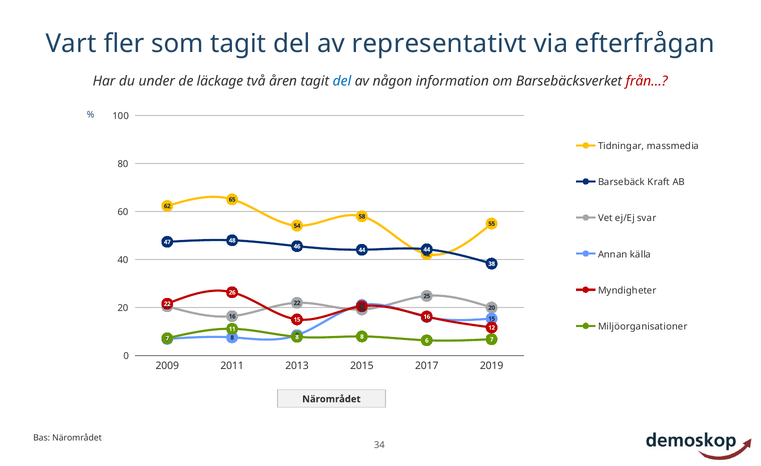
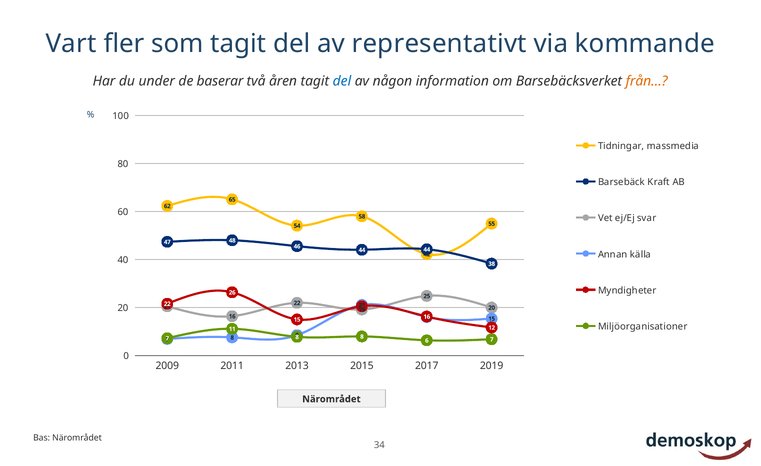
efterfrågan: efterfrågan -> kommande (645, 44)
läckage: läckage -> baserar (220, 81)
från… colour: red -> orange (647, 81)
